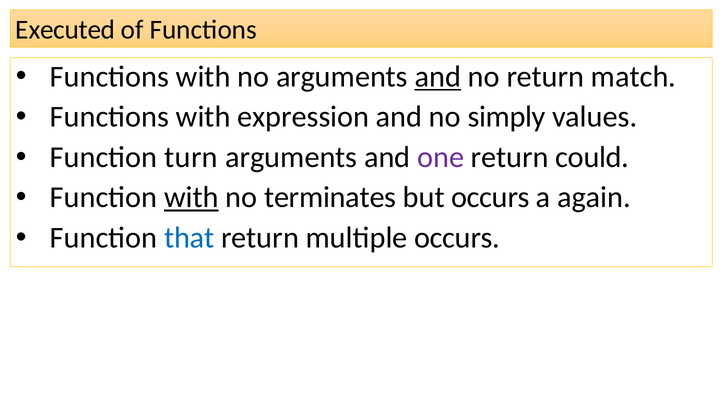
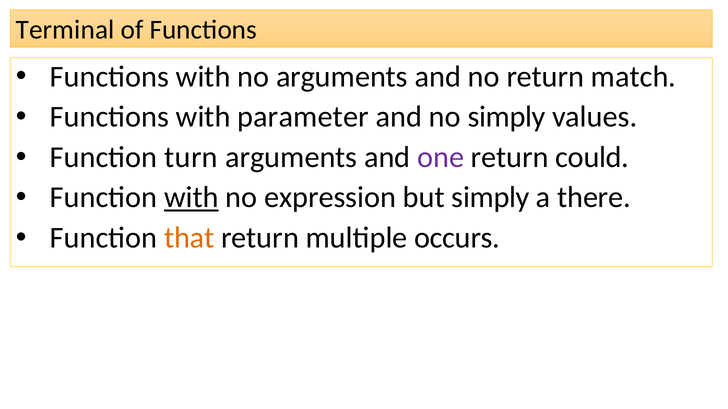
Executed: Executed -> Terminal (65, 30)
and underline: present -> none (438, 77)
expression: expression -> parameter (303, 117)
terminates: terminates -> expression (330, 198)
but occurs: occurs -> simply (490, 198)
again: again -> there (594, 198)
that colour: blue -> orange (189, 238)
